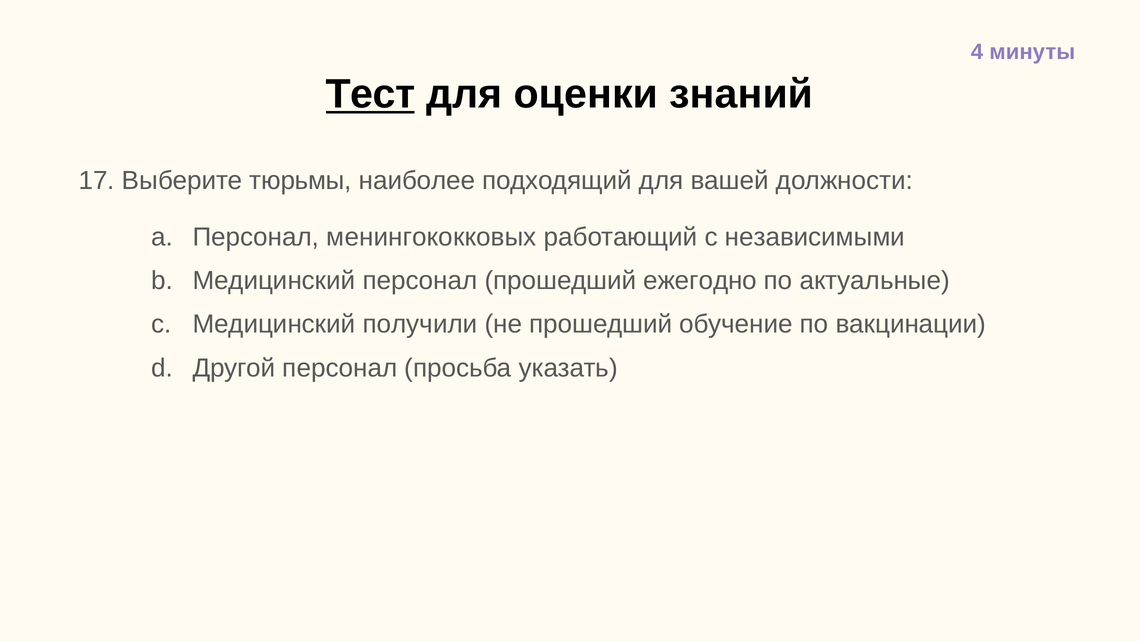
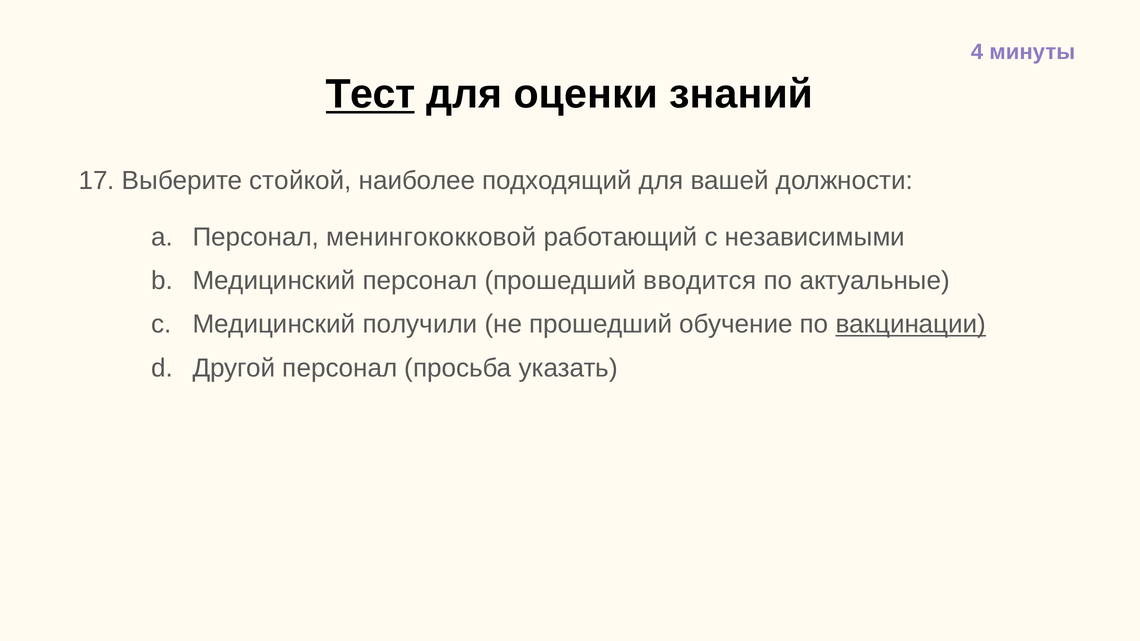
тюрьмы: тюрьмы -> стойкой (300, 181)
менингококковых: менингококковых -> менингококковой (431, 237)
ежегодно: ежегодно -> вводится (700, 281)
вакцинации underline: none -> present (911, 324)
